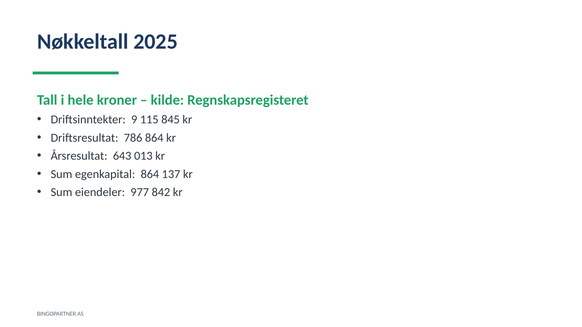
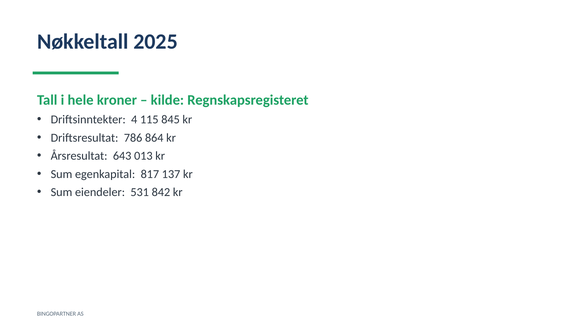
9: 9 -> 4 (134, 120)
egenkapital 864: 864 -> 817 (150, 174)
977: 977 -> 531 (140, 192)
